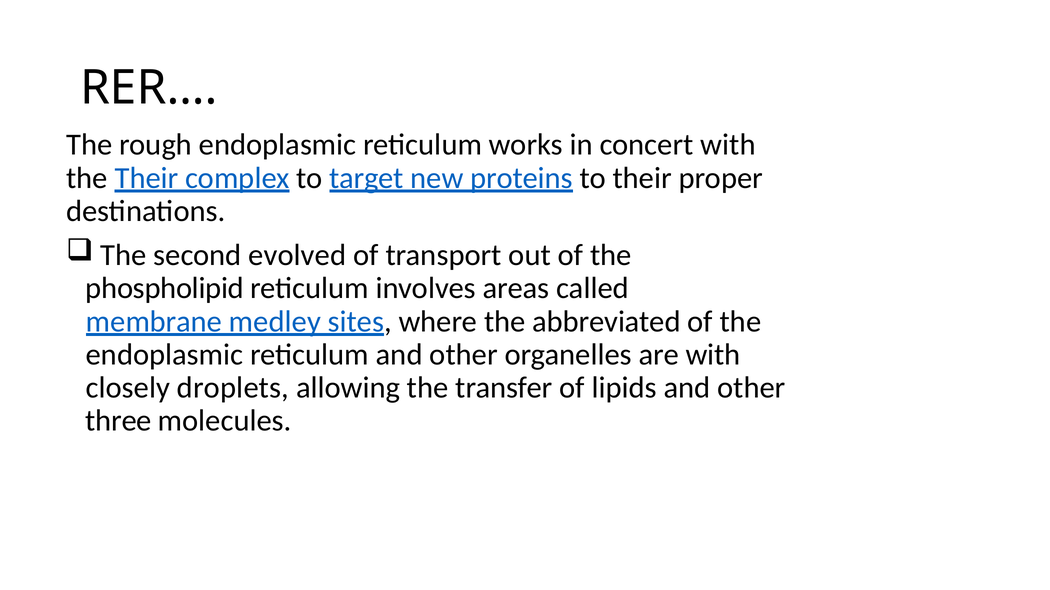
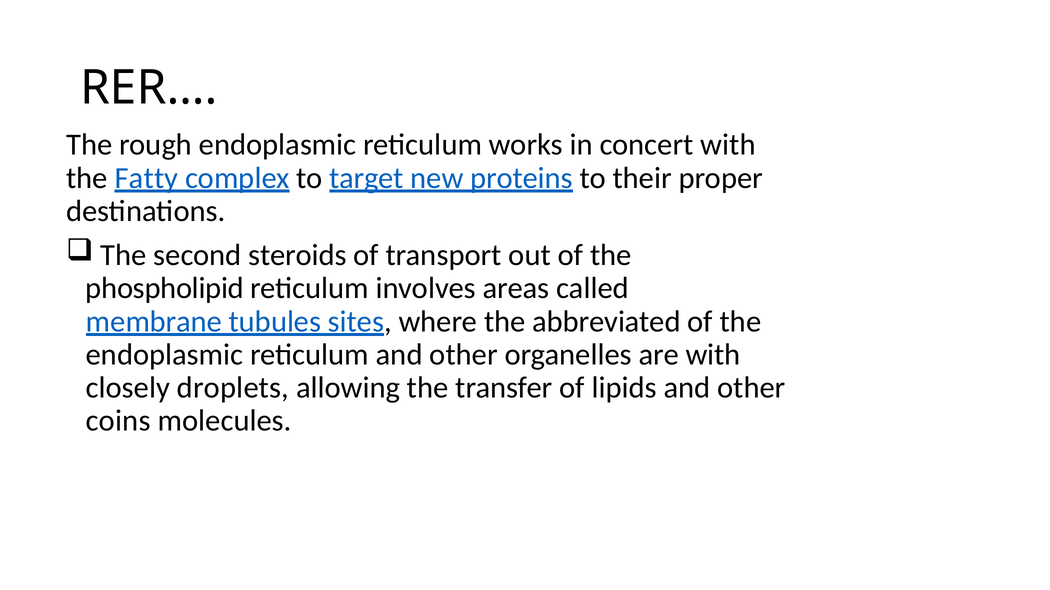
the Their: Their -> Fatty (146, 178)
evolved: evolved -> steroids (297, 255)
medley: medley -> tubules (275, 322)
three: three -> coins (118, 421)
